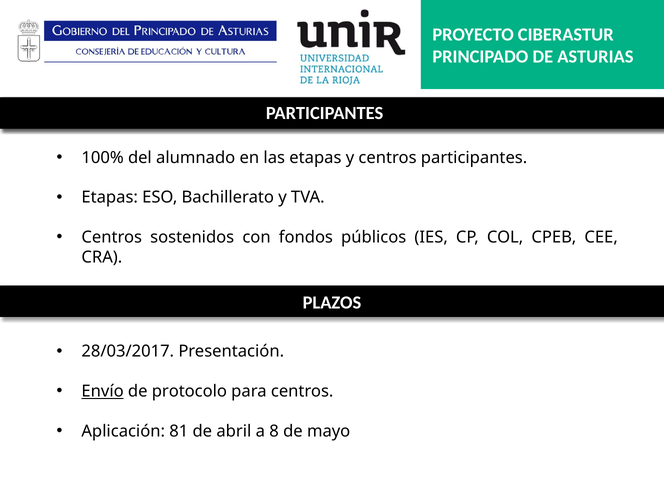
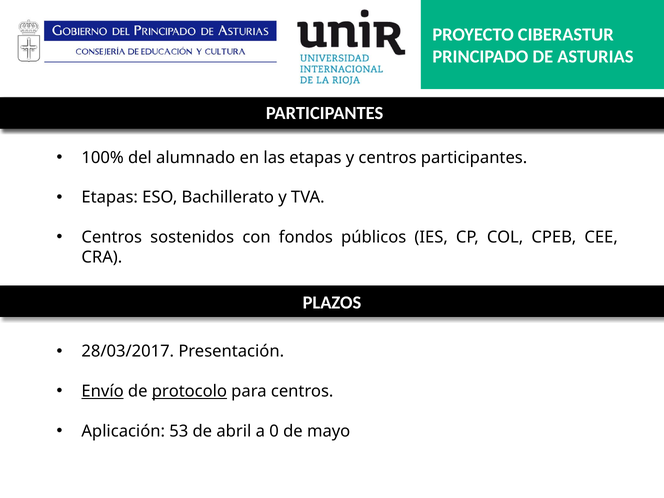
protocolo underline: none -> present (189, 391)
81: 81 -> 53 (179, 431)
8: 8 -> 0 (274, 431)
